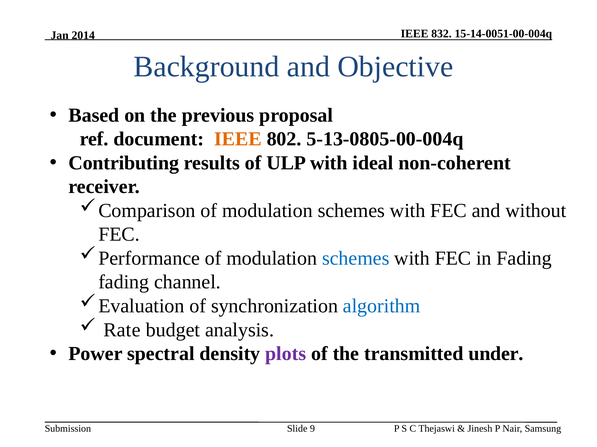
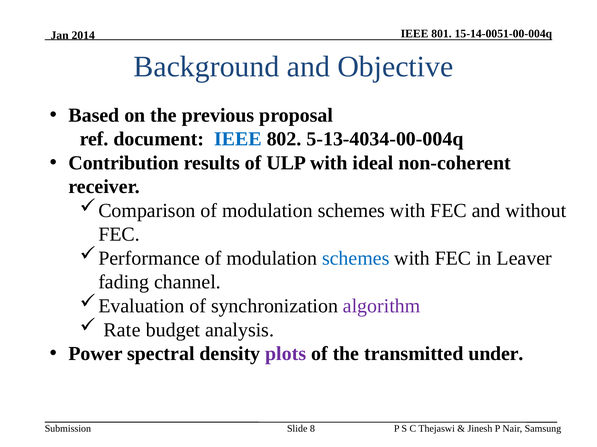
832: 832 -> 801 (441, 34)
IEEE colour: orange -> blue (238, 139)
5-13-0805-00-004q: 5-13-0805-00-004q -> 5-13-4034-00-004q (385, 139)
Contributing: Contributing -> Contribution (124, 163)
in Fading: Fading -> Leaver (524, 259)
algorithm colour: blue -> purple (382, 306)
9: 9 -> 8 (312, 429)
